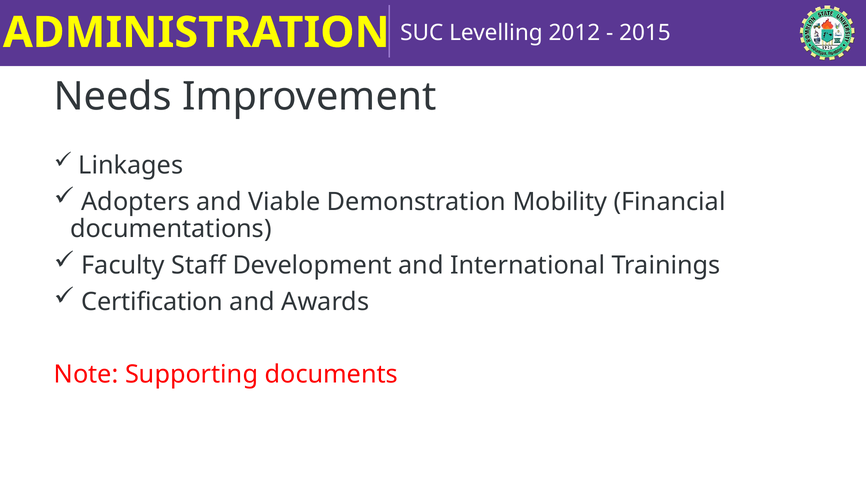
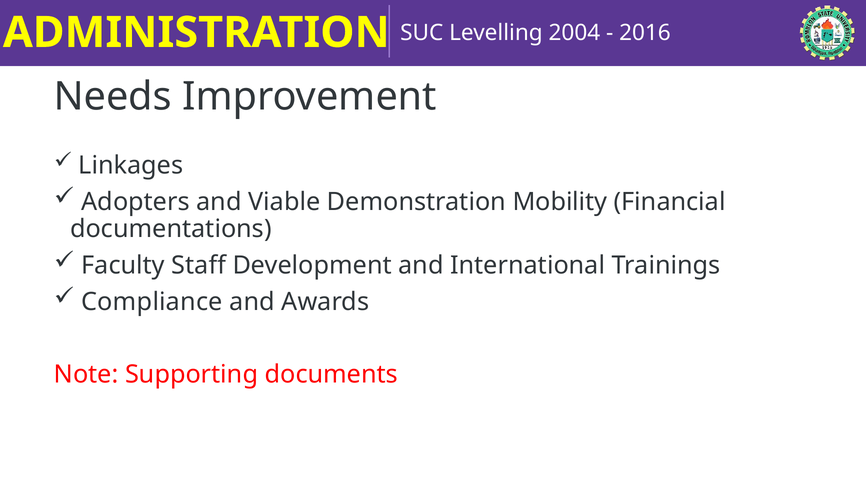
2012: 2012 -> 2004 (574, 33)
2015: 2015 -> 2016 (645, 33)
Certification: Certification -> Compliance (152, 302)
